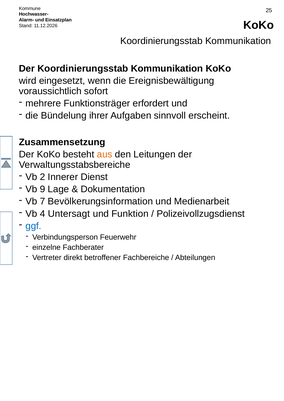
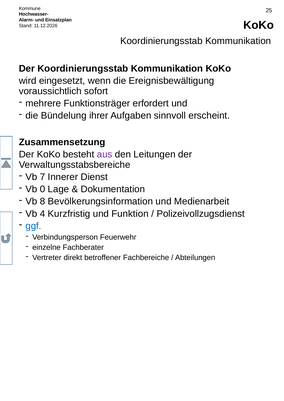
aus colour: orange -> purple (105, 155)
2: 2 -> 7 (42, 177)
9: 9 -> 0 (42, 190)
7: 7 -> 8 (42, 202)
Untersagt: Untersagt -> Kurzfristig (69, 214)
